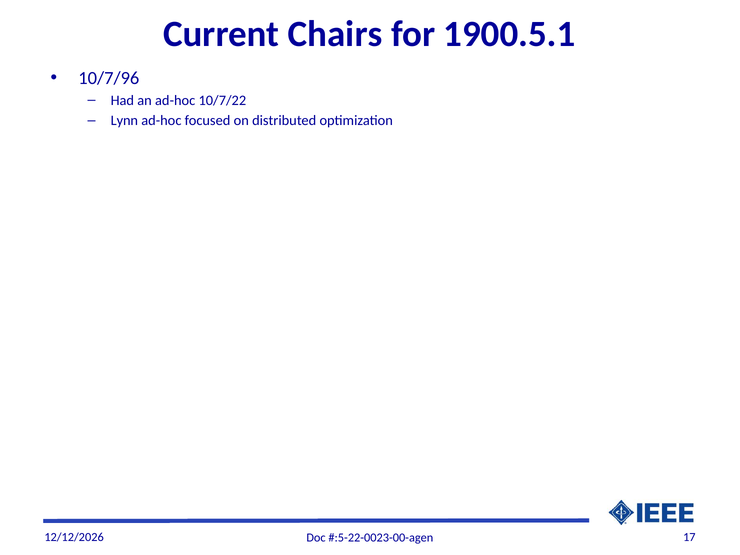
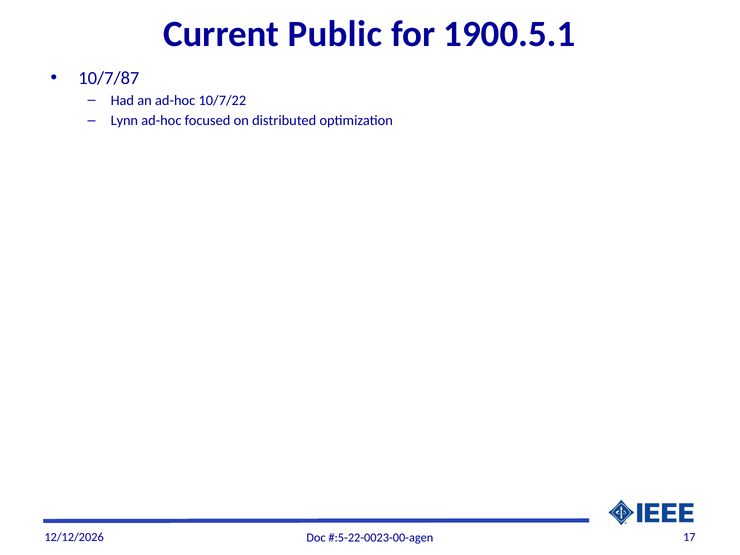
Chairs: Chairs -> Public (335, 34)
10/7/96: 10/7/96 -> 10/7/87 (109, 78)
